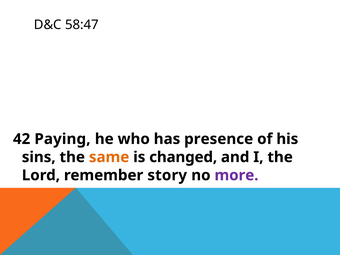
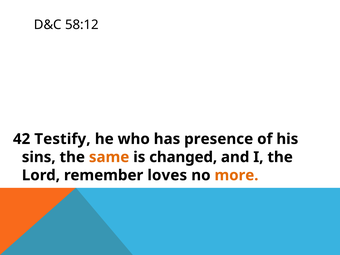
58:47: 58:47 -> 58:12 (82, 25)
Paying: Paying -> Testify (62, 139)
story: story -> loves (167, 175)
more colour: purple -> orange (236, 175)
